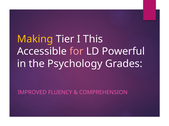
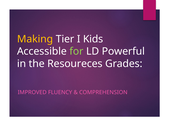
This: This -> Kids (93, 39)
for colour: pink -> light green (76, 52)
Psychology: Psychology -> Resoureces (75, 64)
